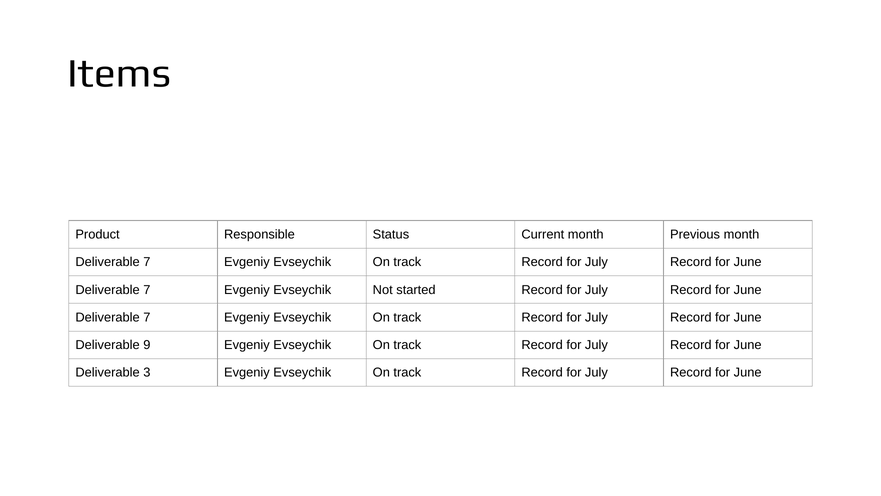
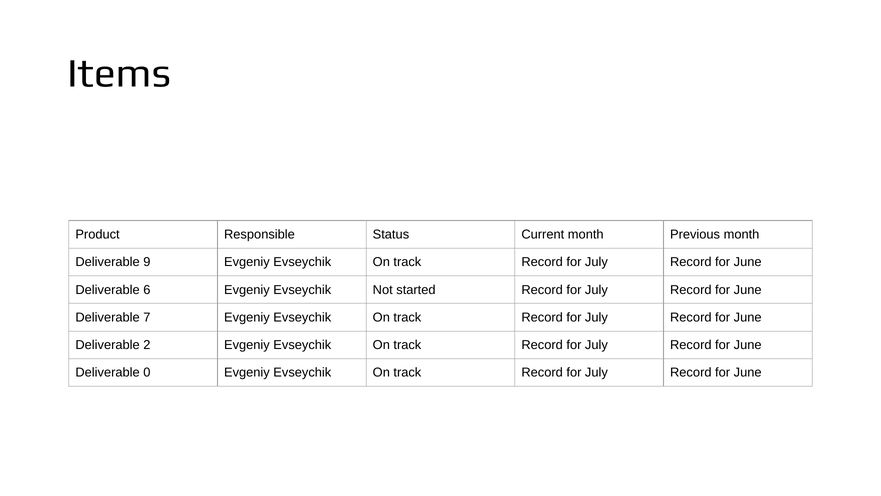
7: 7 -> 9 (147, 262)
7: 7 -> 6 (147, 290)
9: 9 -> 2 (147, 345)
3: 3 -> 0 (147, 372)
